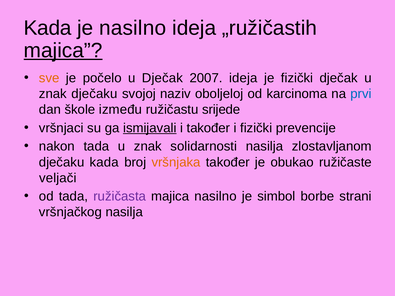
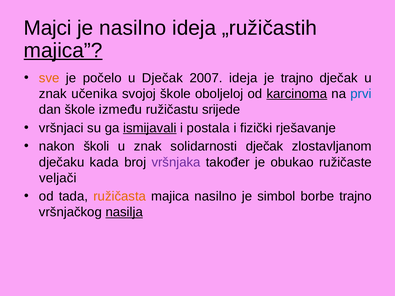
Kada: Kada -> Majci (48, 28)
je fizički: fizički -> trajno (297, 78)
znak dječaku: dječaku -> učenika (94, 94)
svojoj naziv: naziv -> škole (175, 94)
karcinoma underline: none -> present (297, 94)
i također: također -> postala (208, 128)
prevencije: prevencije -> rješavanje (306, 128)
nakon tada: tada -> školi (96, 147)
solidarnosti nasilja: nasilja -> dječak (265, 147)
vršnjaka colour: orange -> purple (176, 162)
ružičasta colour: purple -> orange (120, 197)
borbe strani: strani -> trajno (356, 197)
nasilja underline: none -> present (124, 212)
